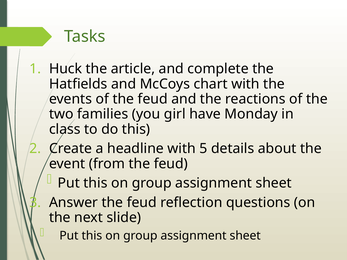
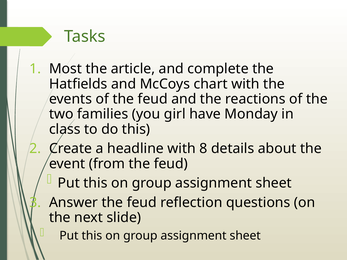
Huck: Huck -> Most (65, 69)
5: 5 -> 8 (203, 149)
